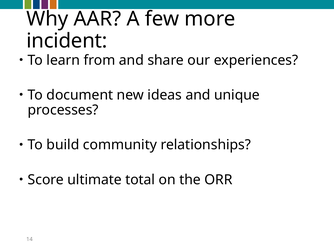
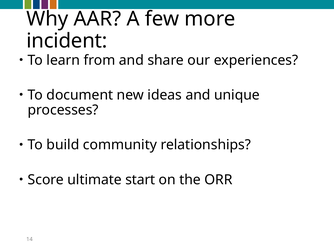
total: total -> start (140, 179)
